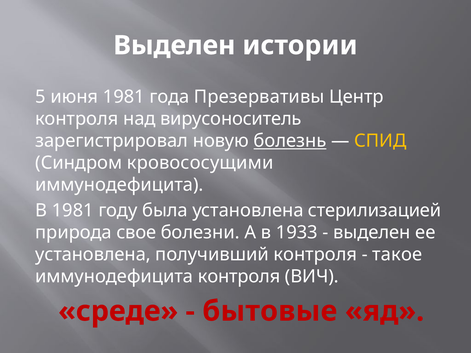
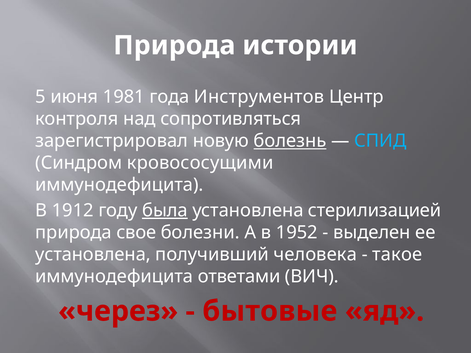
Выделен: Выделен -> Природа (174, 45)
Презервативы: Презервативы -> Инструментов (259, 97)
вирусоноситель: вирусоноситель -> сопротивляться (231, 119)
СПИД colour: yellow -> light blue (380, 141)
В 1981: 1981 -> 1912 (73, 211)
была underline: none -> present (165, 211)
1933: 1933 -> 1952 (297, 233)
получивший контроля: контроля -> человека (315, 255)
иммунодефицита контроля: контроля -> ответами (239, 277)
среде: среде -> через (118, 311)
